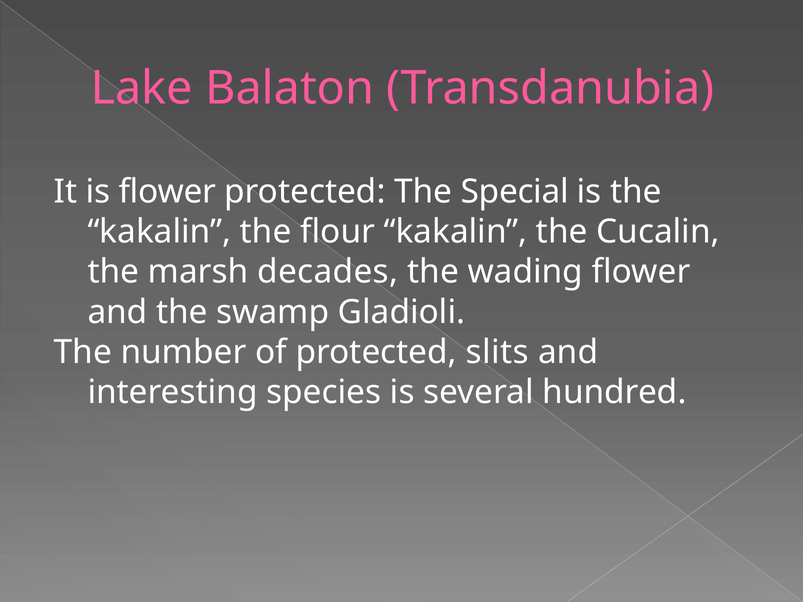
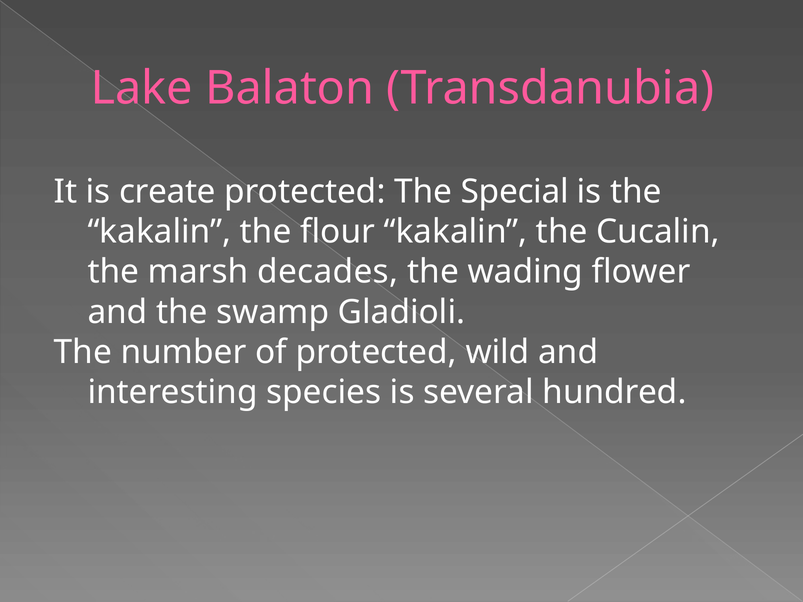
is flower: flower -> create (167, 192)
slits: slits -> wild (498, 352)
